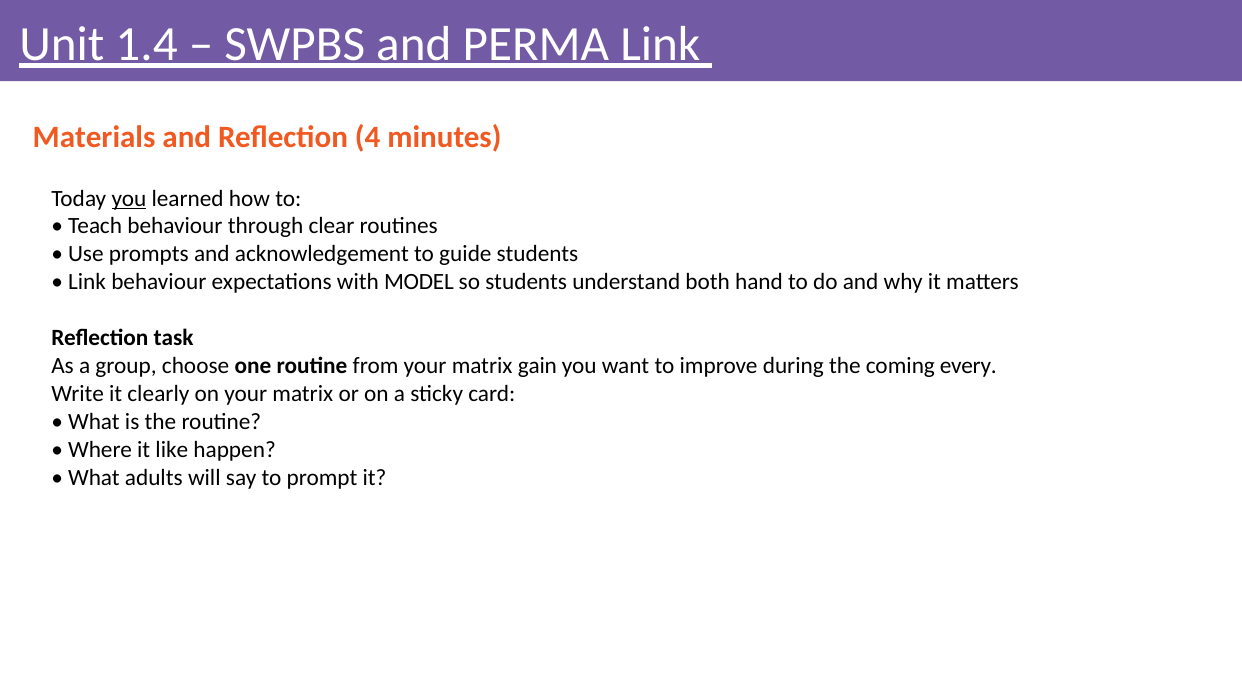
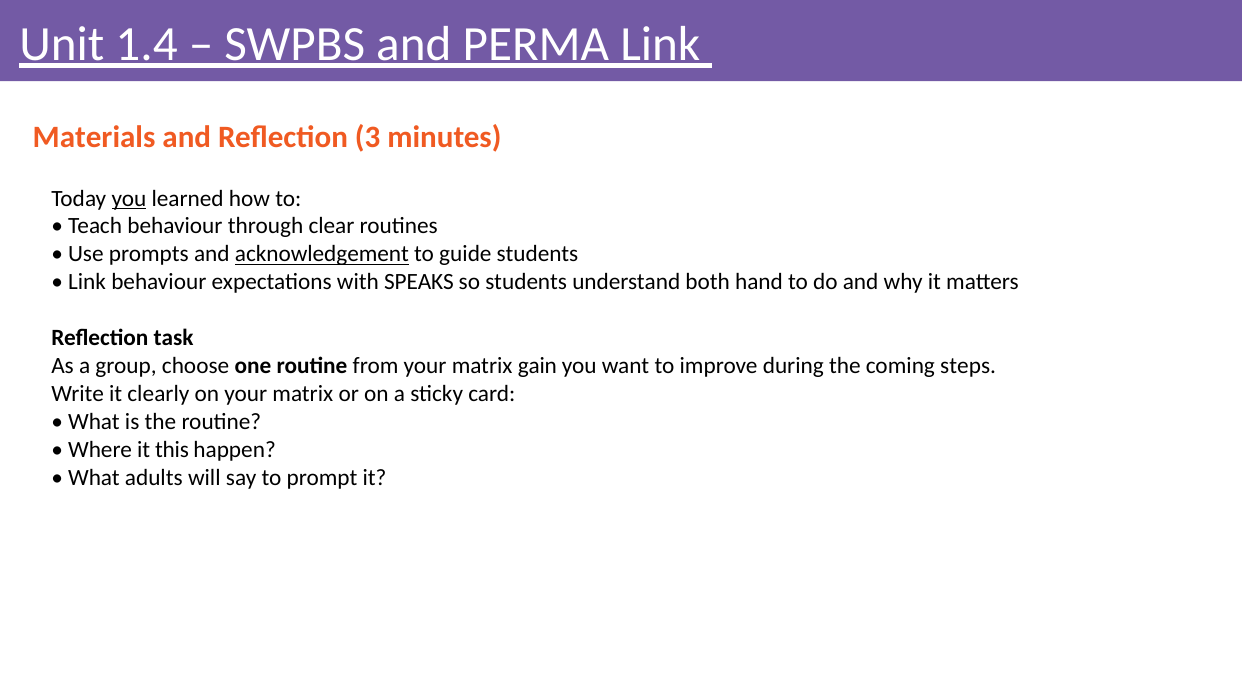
4: 4 -> 3 (368, 137)
acknowledgement underline: none -> present (322, 254)
MODEL: MODEL -> SPEAKS (419, 282)
every: every -> steps (968, 366)
like: like -> this (172, 450)
